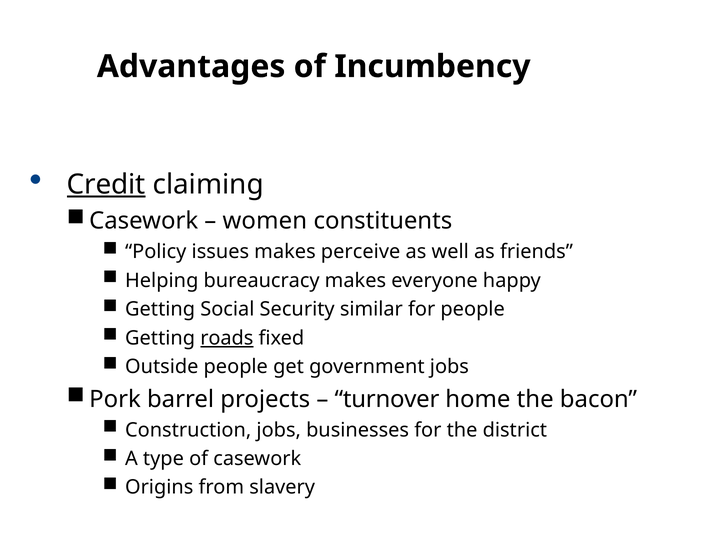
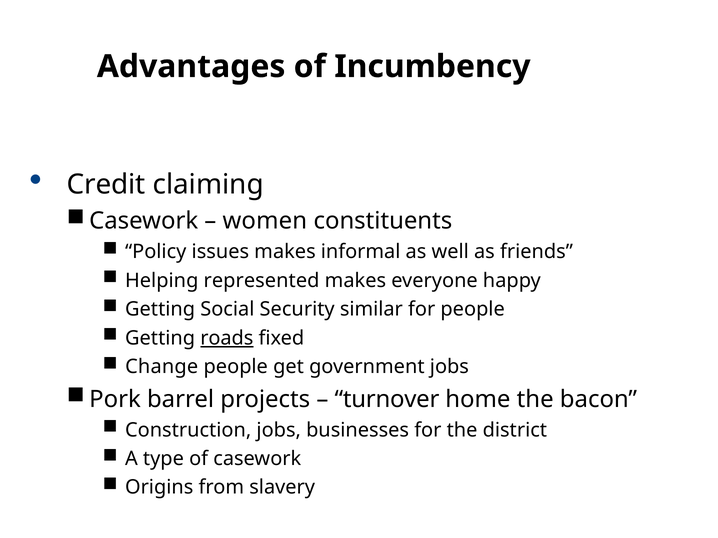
Credit underline: present -> none (106, 185)
perceive: perceive -> informal (361, 252)
bureaucracy: bureaucracy -> represented (262, 281)
Outside: Outside -> Change (162, 367)
